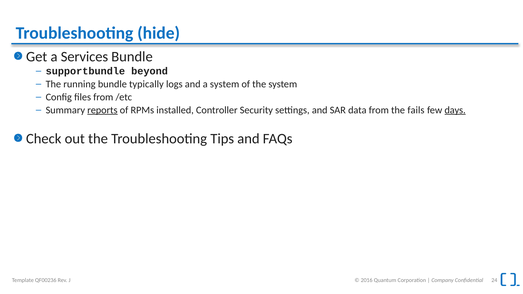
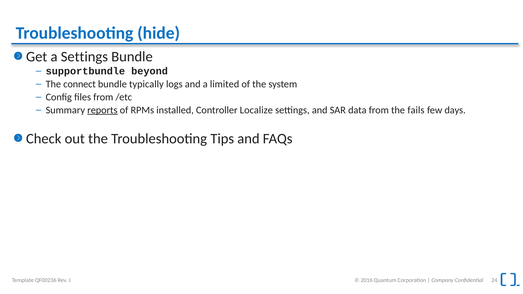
a Services: Services -> Settings (84, 57)
running: running -> connect (80, 84)
a system: system -> limited (225, 84)
Security: Security -> Localize (256, 110)
days underline: present -> none (455, 110)
